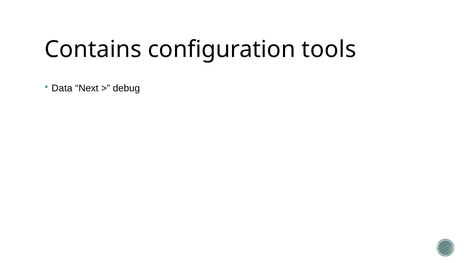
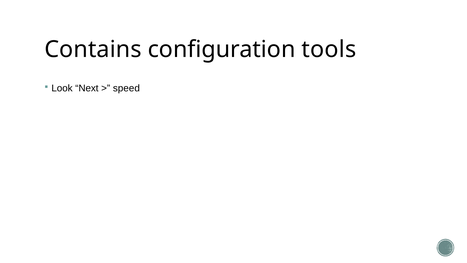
Data: Data -> Look (62, 88)
debug: debug -> speed (126, 88)
